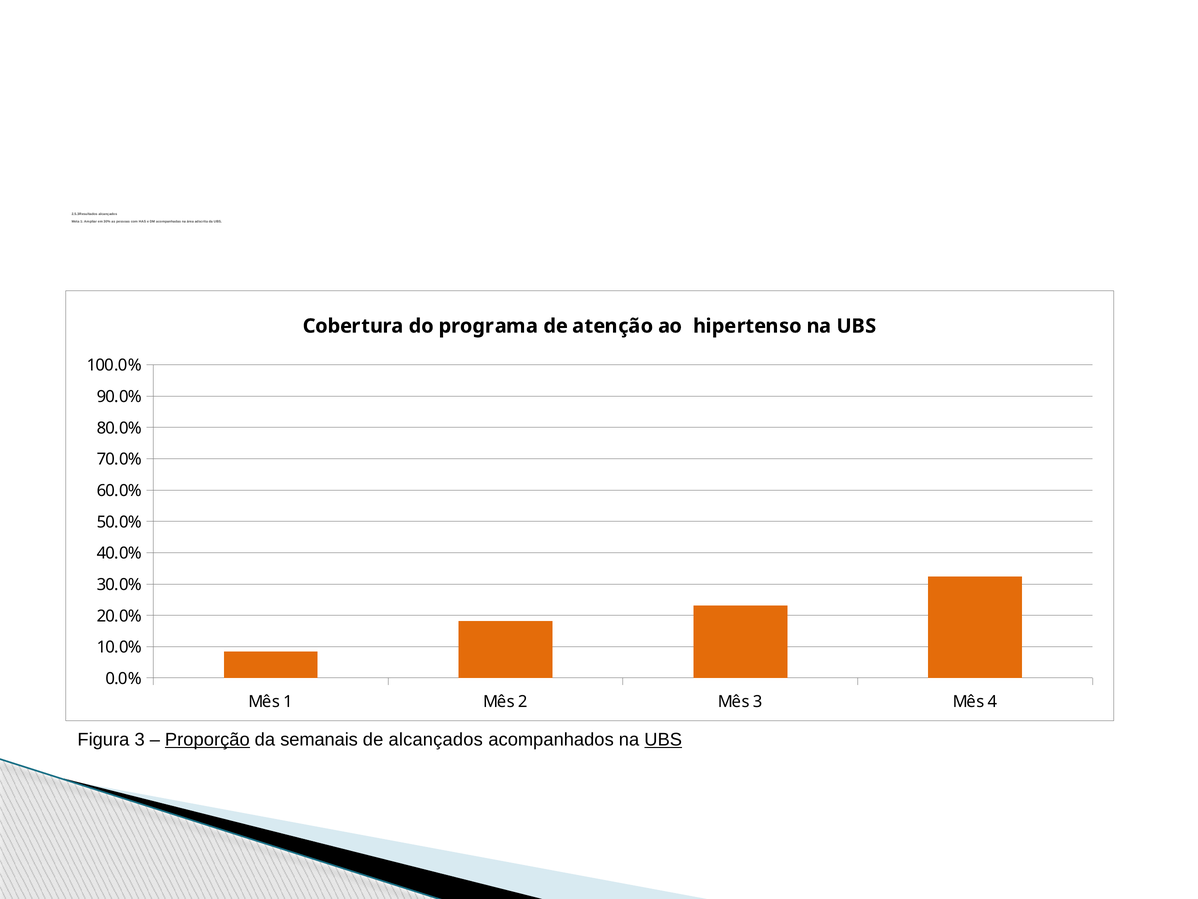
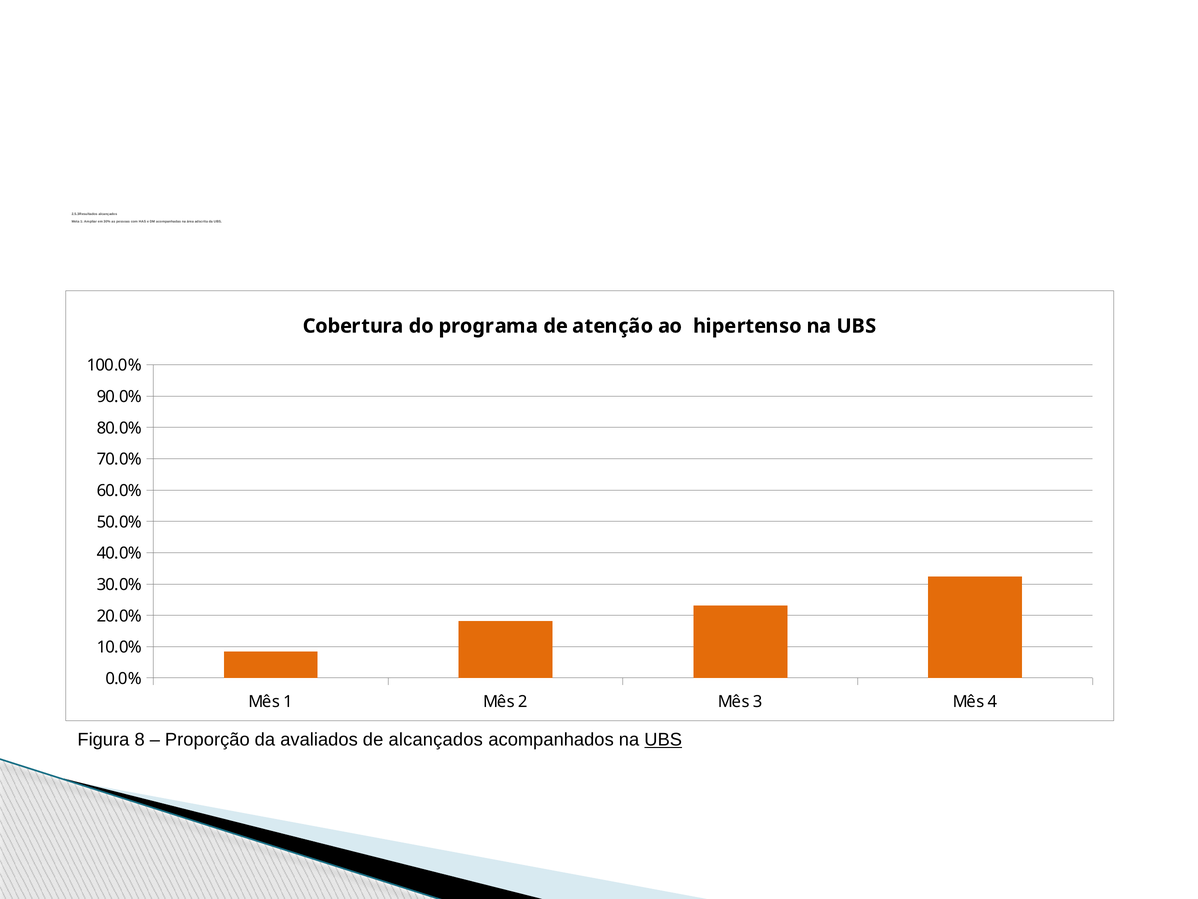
Figura 3: 3 -> 8 (140, 739)
Proporção underline: present -> none (207, 739)
semanais: semanais -> avaliados (319, 739)
